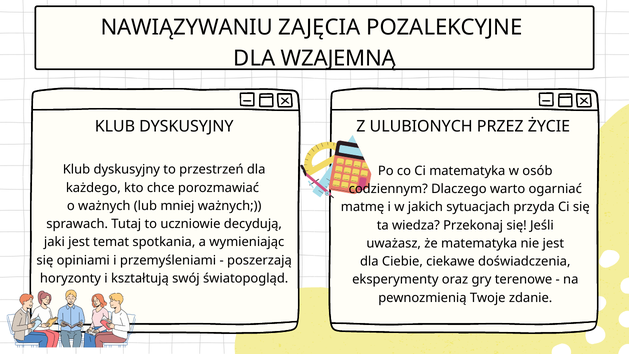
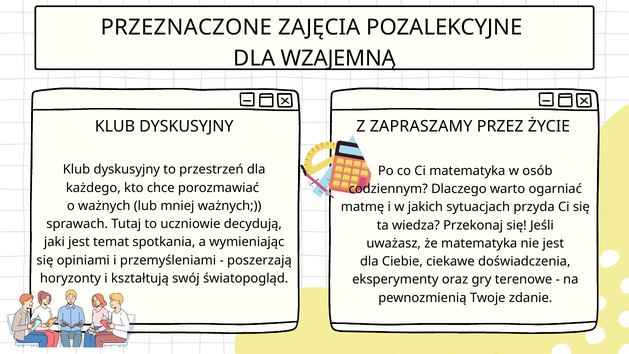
NAWIĄZYWANIU: NAWIĄZYWANIU -> PRZEZNACZONE (187, 28)
ULUBIONYCH: ULUBIONYCH -> ZAPRASZAMY (421, 126)
